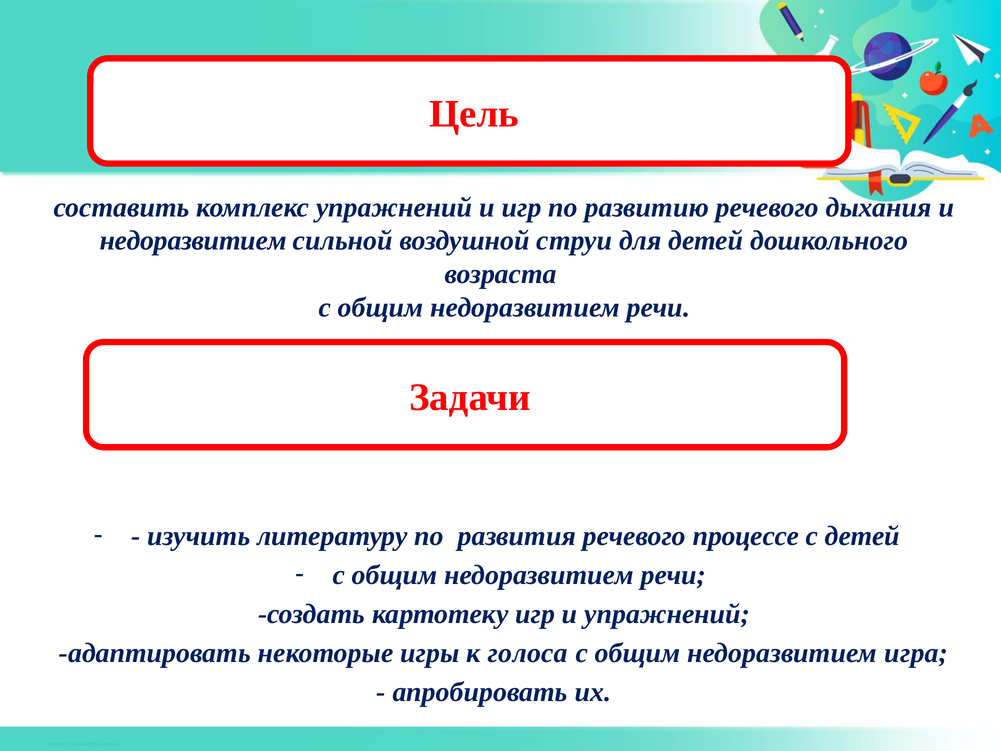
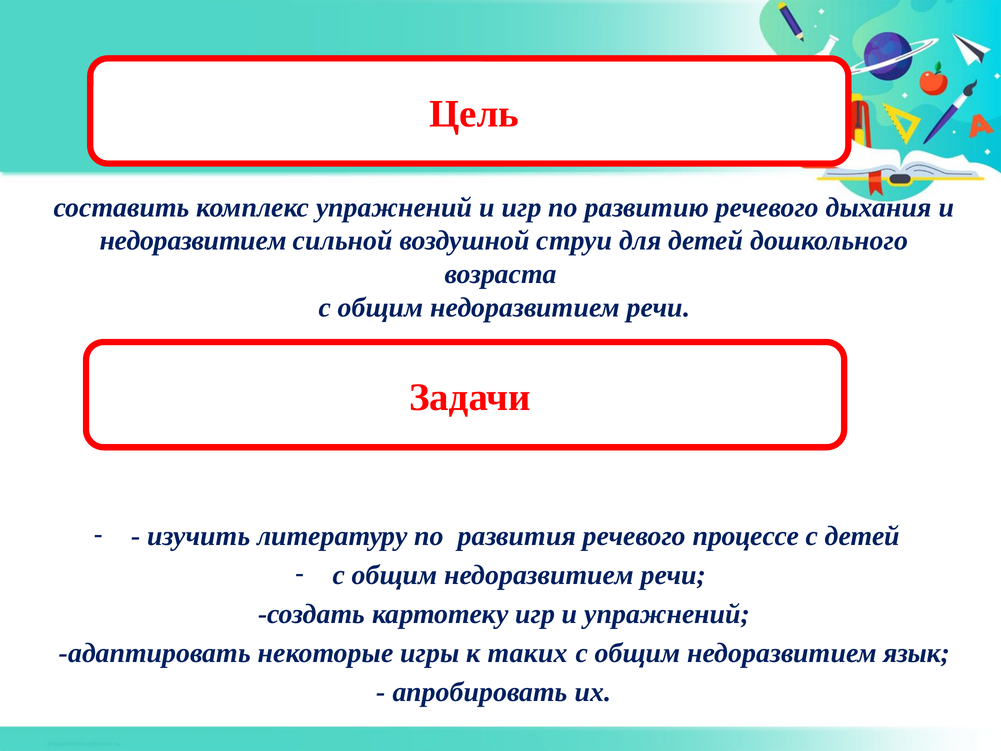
голоса: голоса -> таких (528, 653)
игра: игра -> язык (917, 653)
